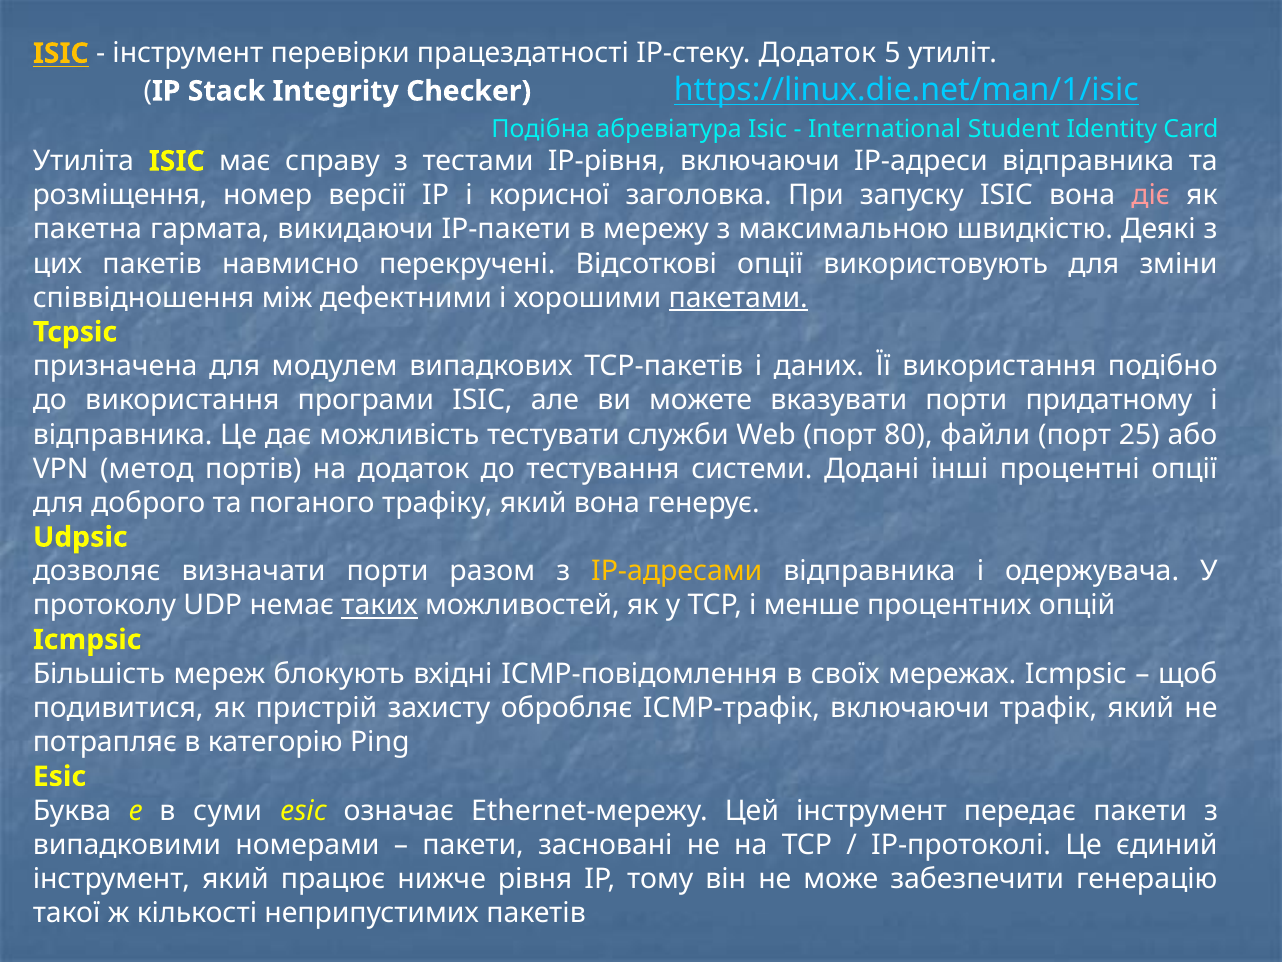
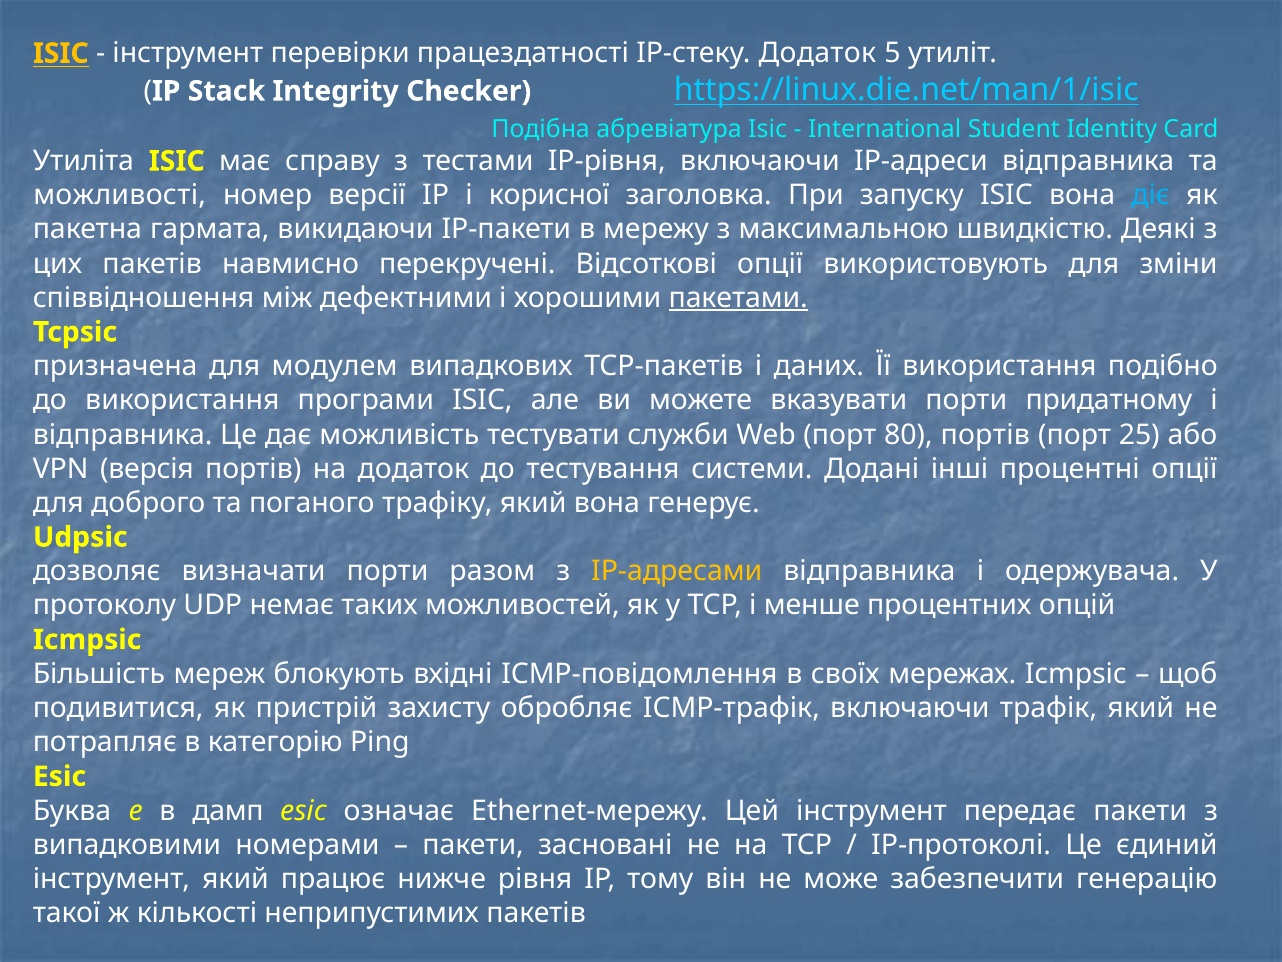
розміщення: розміщення -> можливості (120, 195)
діє colour: pink -> light blue (1151, 195)
80 файли: файли -> портів (985, 434)
метод: метод -> версія (147, 469)
таких underline: present -> none (380, 605)
суми: суми -> дамп (228, 810)
